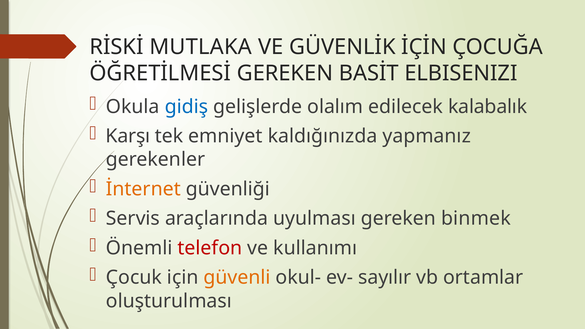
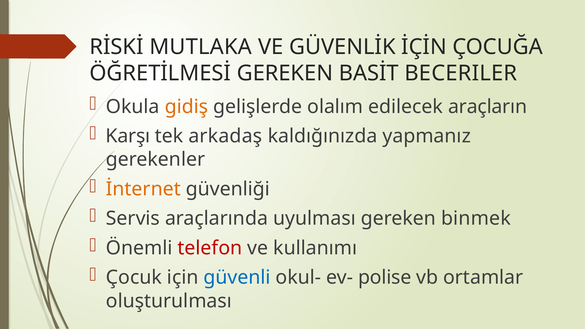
ELBISENIZI: ELBISENIZI -> BECERILER (461, 73)
gidiş colour: blue -> orange (186, 107)
kalabalık: kalabalık -> araçların (488, 107)
emniyet: emniyet -> arkadaş (225, 136)
güvenli colour: orange -> blue (237, 278)
sayılır: sayılır -> polise (385, 278)
